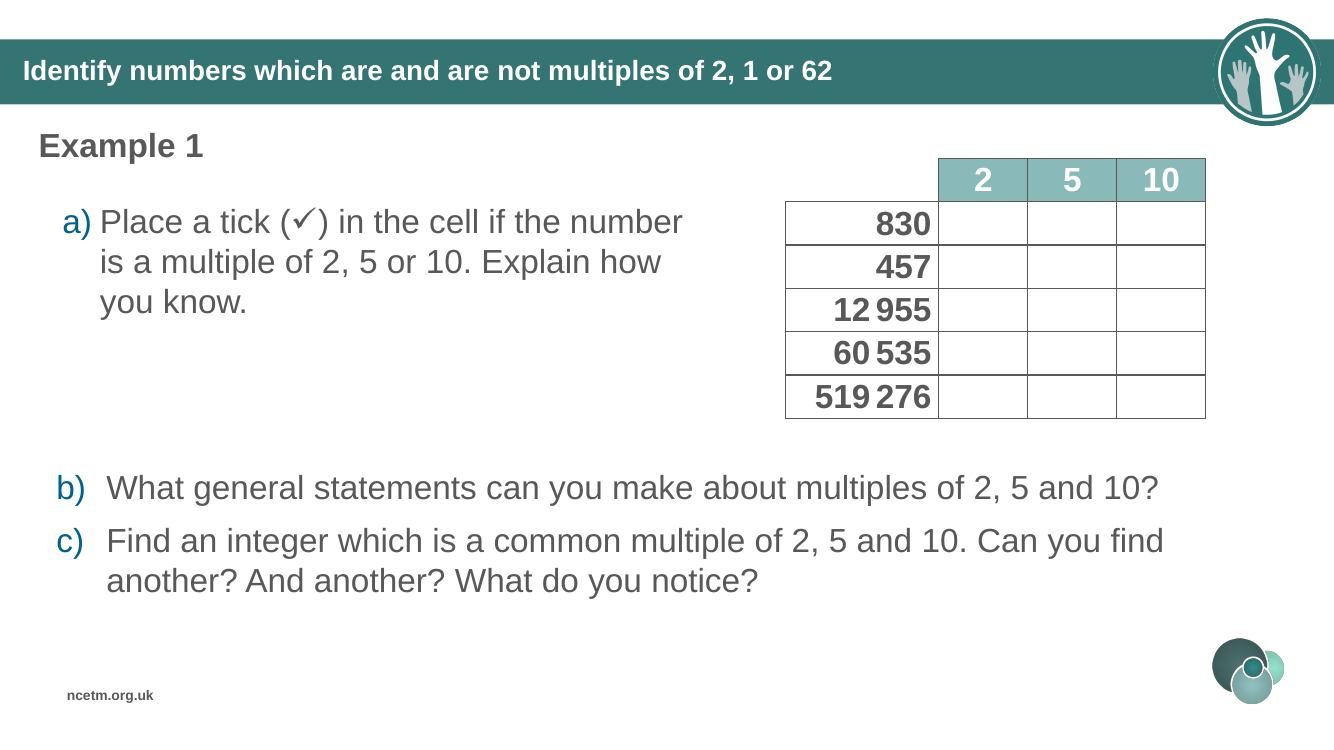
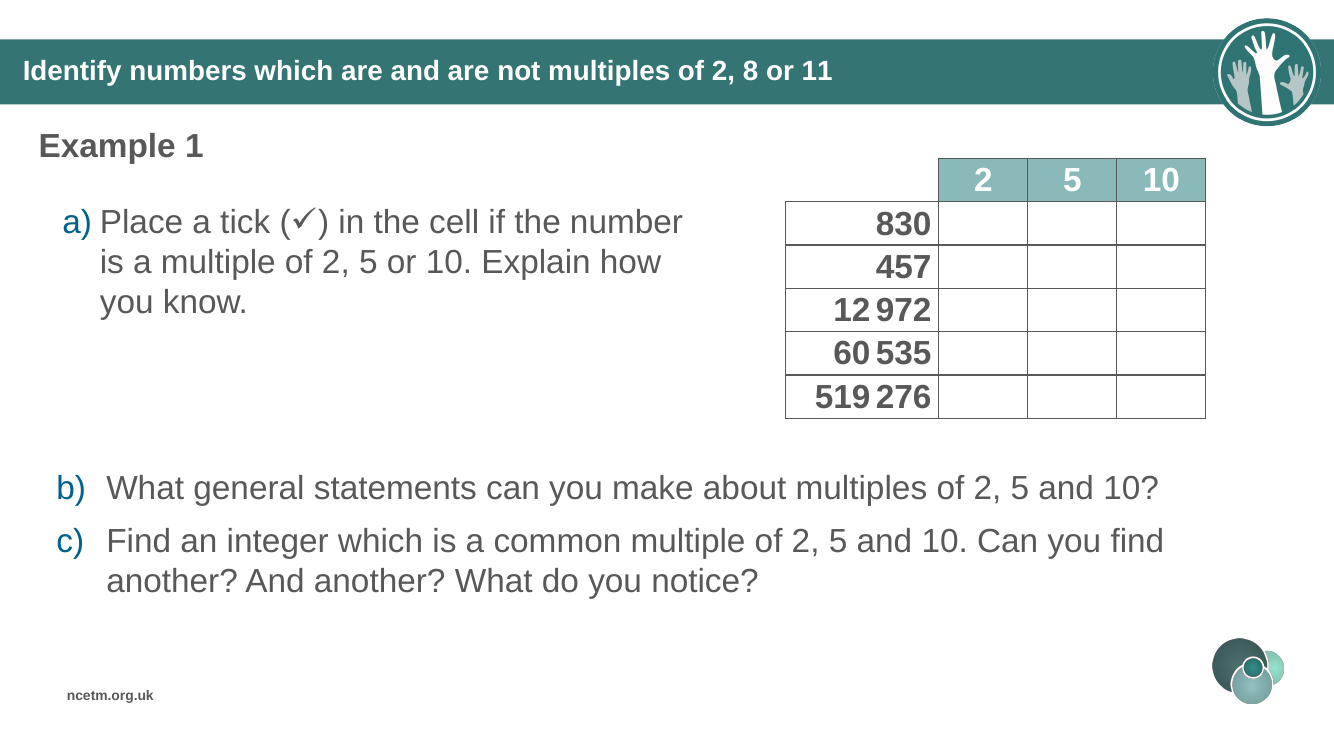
2 1: 1 -> 8 (751, 72)
62: 62 -> 11 (817, 72)
955: 955 -> 972 (904, 311)
